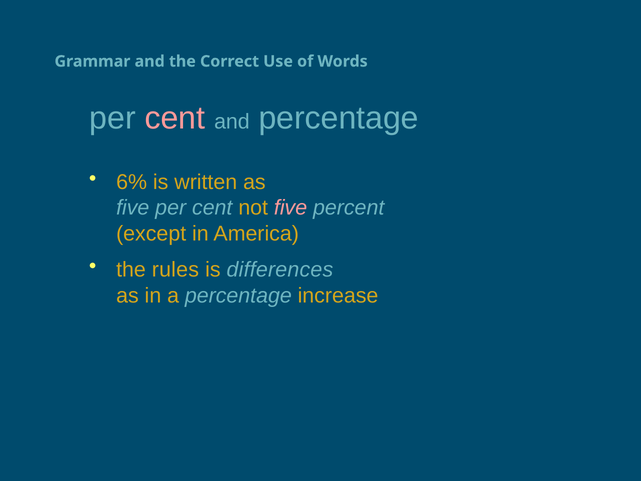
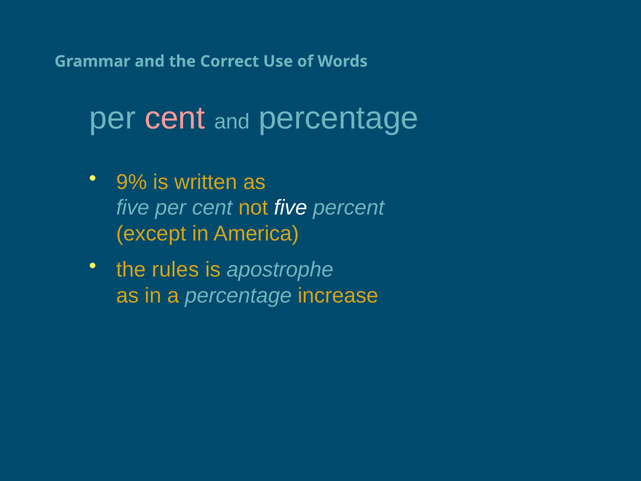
6%: 6% -> 9% (132, 182)
five colour: pink -> white (291, 208)
differences: differences -> apostrophe (280, 270)
